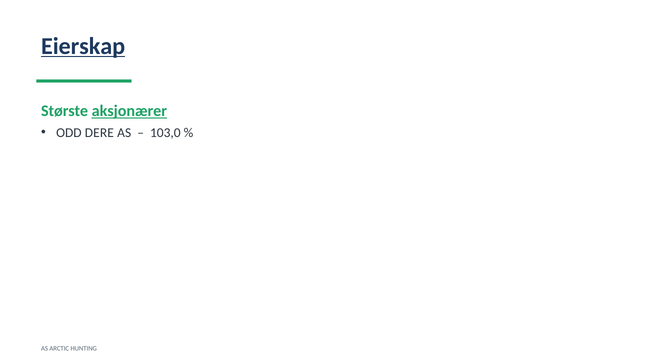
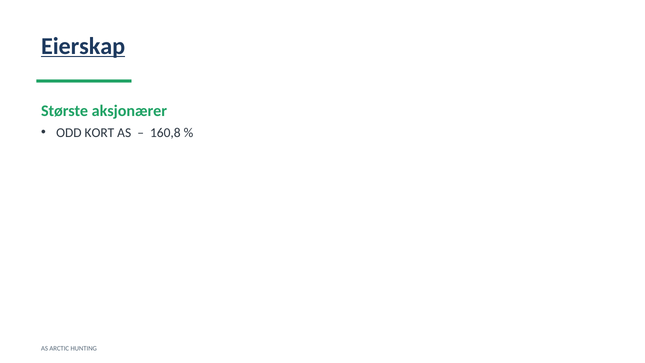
aksjonærer underline: present -> none (129, 111)
DERE: DERE -> KORT (99, 133)
103,0: 103,0 -> 160,8 (165, 133)
